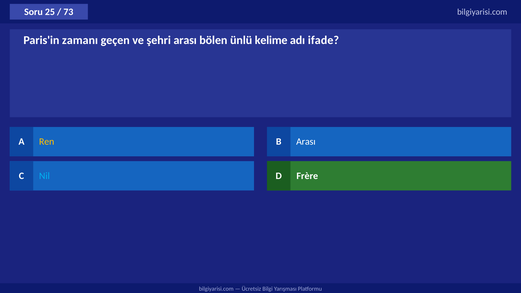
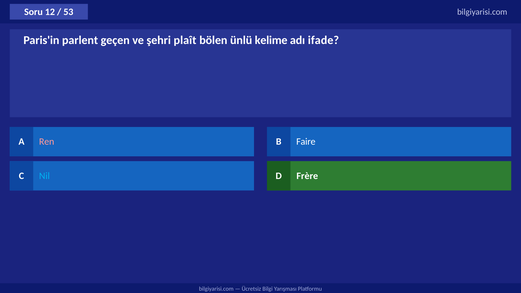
25: 25 -> 12 (50, 12)
73: 73 -> 53 (68, 12)
zamanı: zamanı -> parlent (80, 40)
şehri arası: arası -> plaît (185, 40)
Ren colour: yellow -> pink (47, 142)
B Arası: Arası -> Faire (306, 142)
